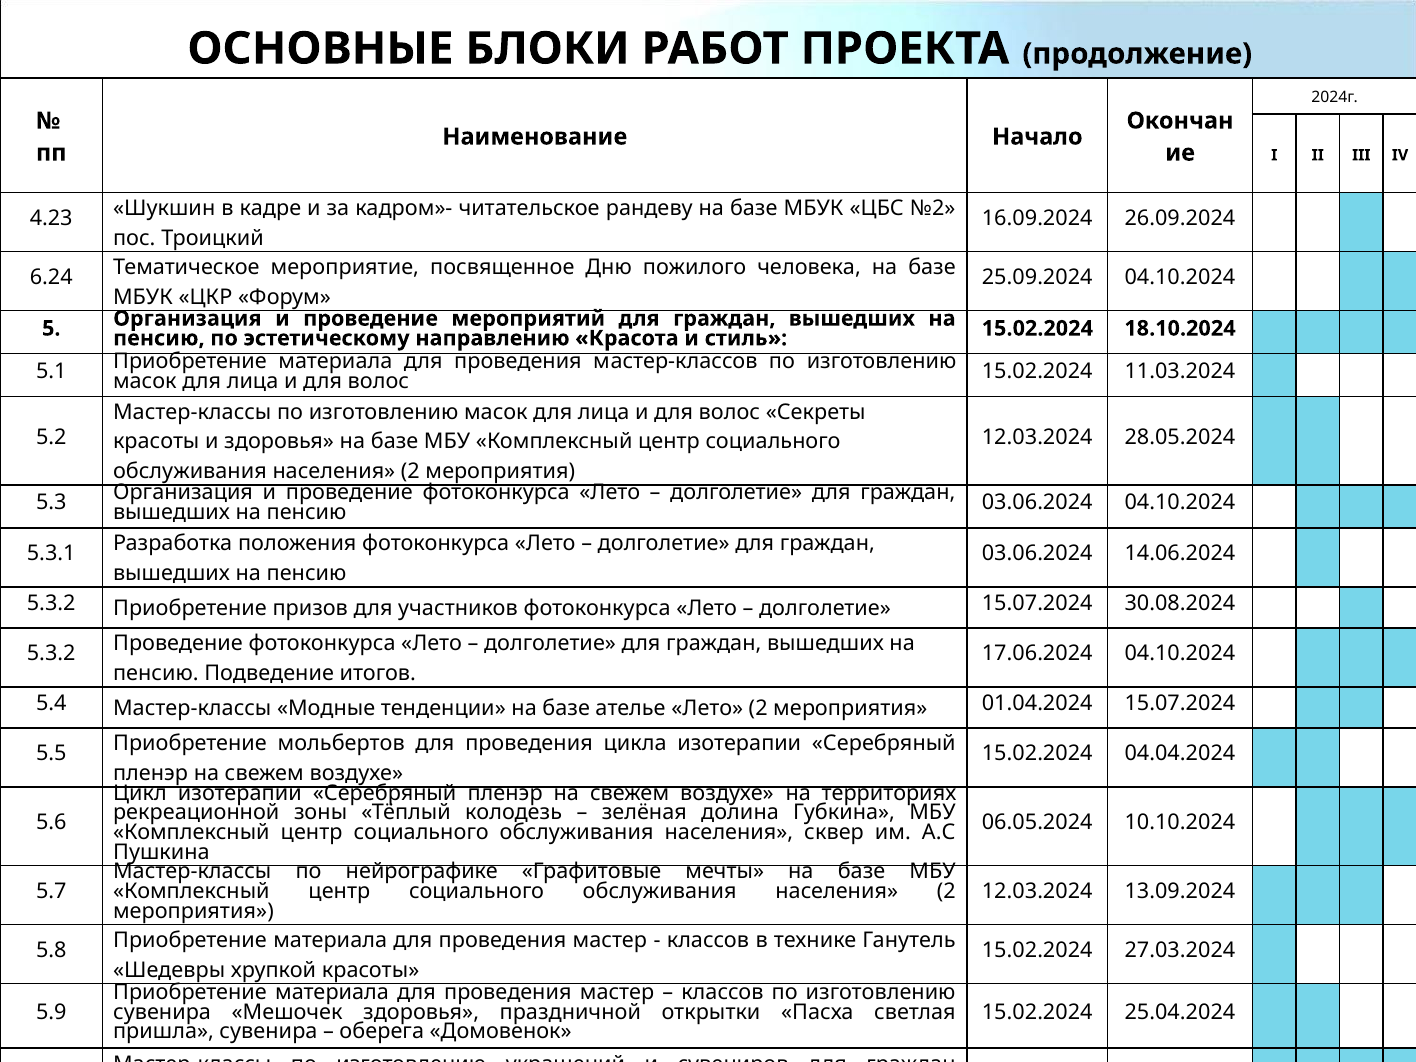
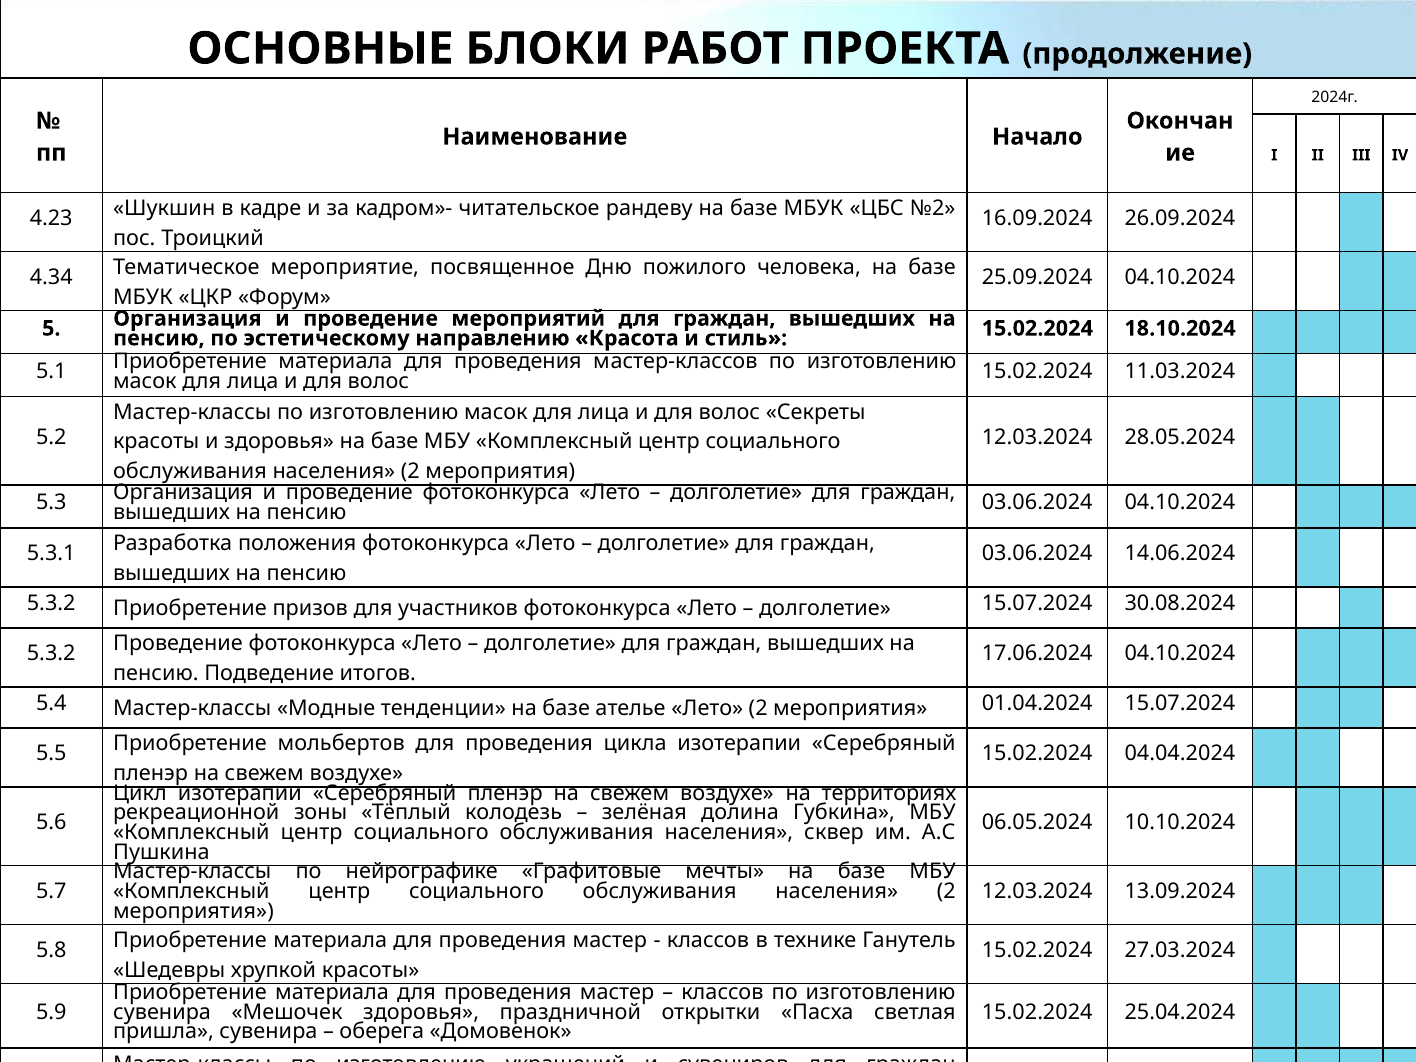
6.24: 6.24 -> 4.34 (51, 277)
